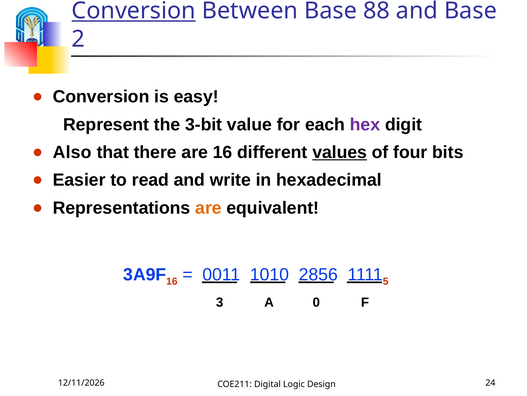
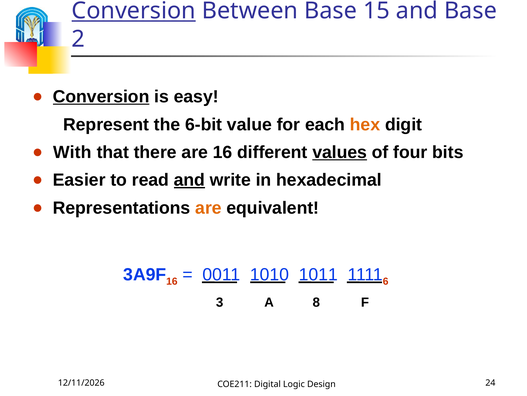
88: 88 -> 15 (376, 11)
Conversion underline: none -> present (101, 97)
3-bit: 3-bit -> 6-bit (204, 124)
hex colour: purple -> orange (365, 124)
Also: Also -> With (72, 152)
and underline: none -> present (189, 180)
2856: 2856 -> 1011 (318, 274)
5: 5 -> 6 (386, 281)
0: 0 -> 8 (316, 302)
